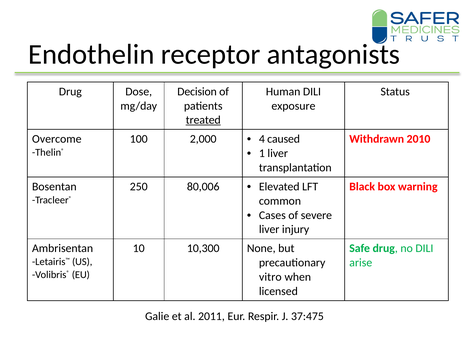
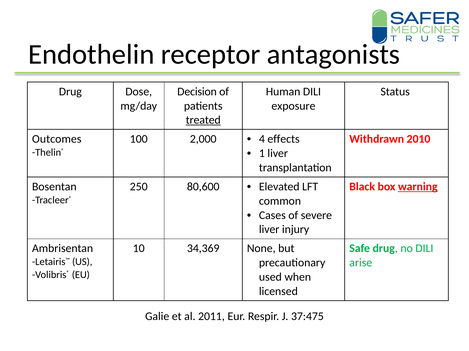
Overcome: Overcome -> Outcomes (57, 139)
caused: caused -> effects (284, 139)
80,006: 80,006 -> 80,600 (203, 187)
warning underline: none -> present (418, 187)
10,300: 10,300 -> 34,369 (203, 249)
vitro: vitro -> used (270, 278)
